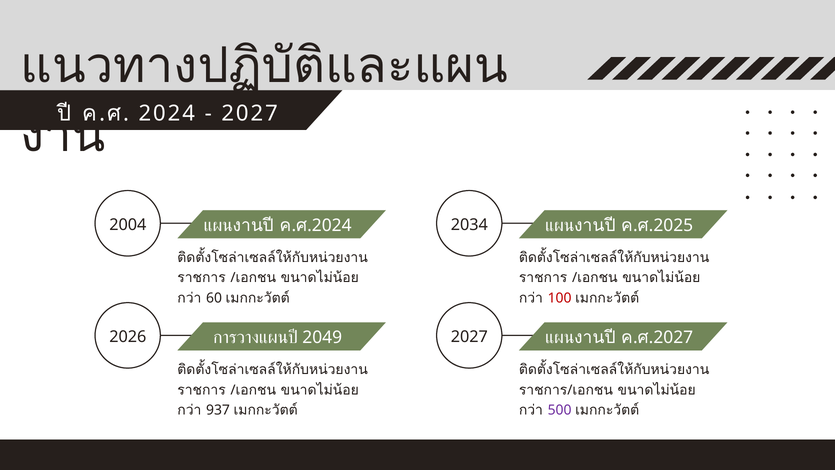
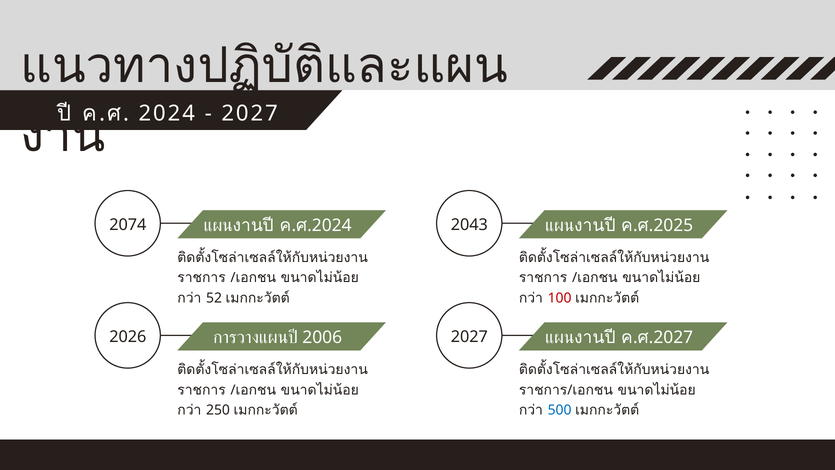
2004: 2004 -> 2074 (128, 225)
2034: 2034 -> 2043 (469, 225)
60: 60 -> 52 (214, 298)
2049: 2049 -> 2006 (322, 337)
937: 937 -> 250 (218, 410)
500 colour: purple -> blue (560, 410)
